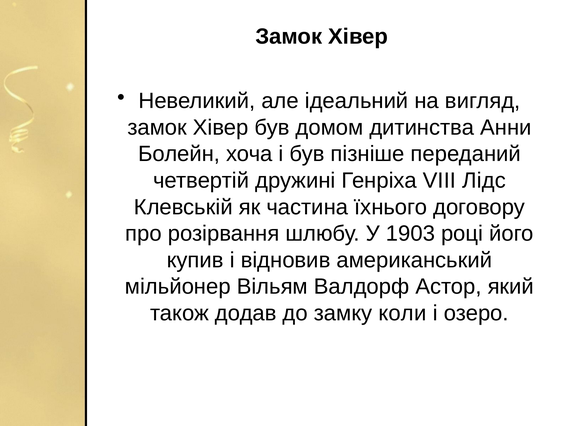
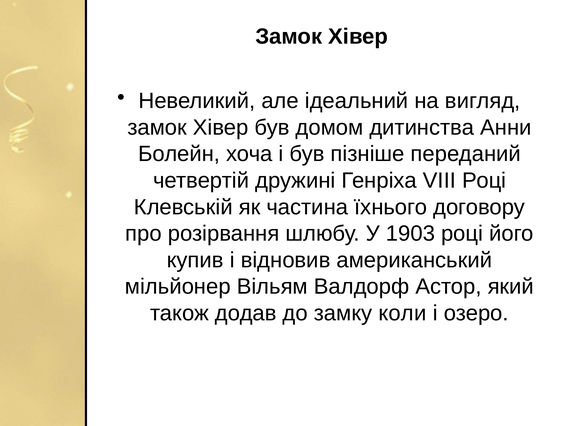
VIII Лідс: Лідс -> Році (484, 181)
